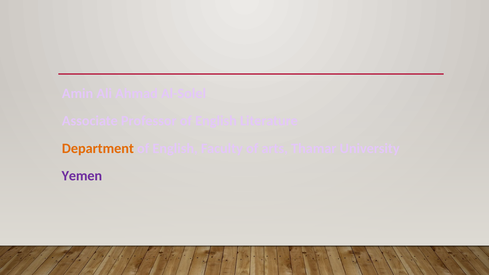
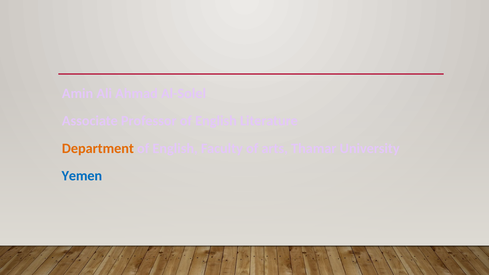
Yemen colour: purple -> blue (82, 176)
